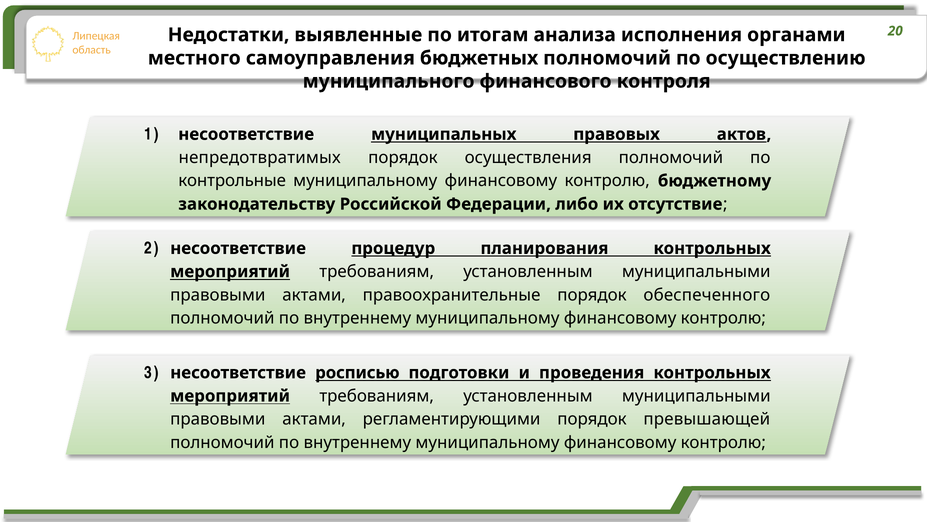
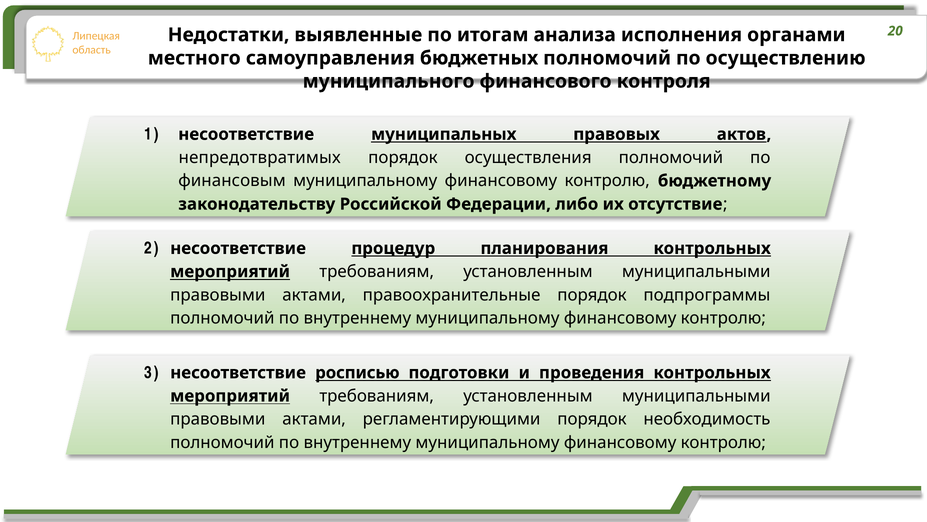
контрольные: контрольные -> финансовым (232, 181)
обеспеченного: обеспеченного -> подпрограммы (707, 295)
превышающей: превышающей -> необходимость (707, 419)
